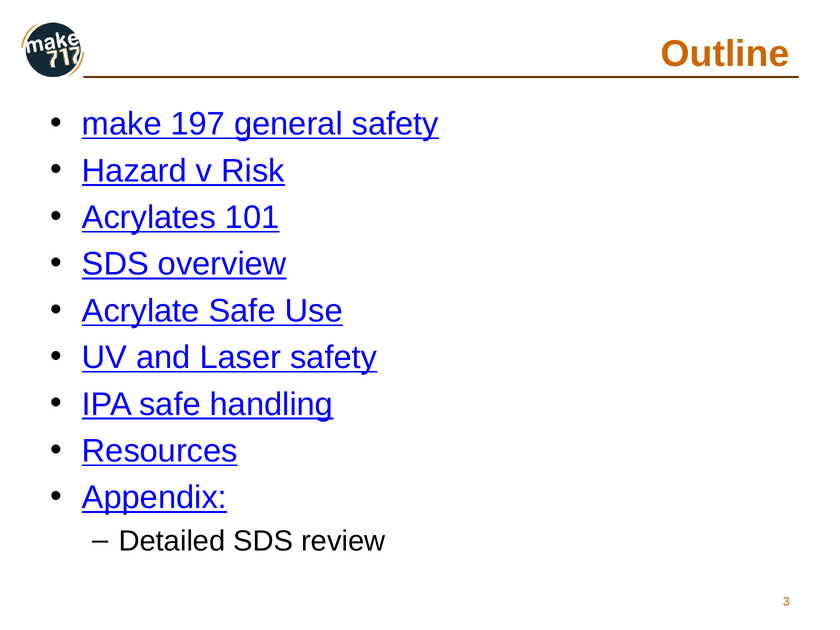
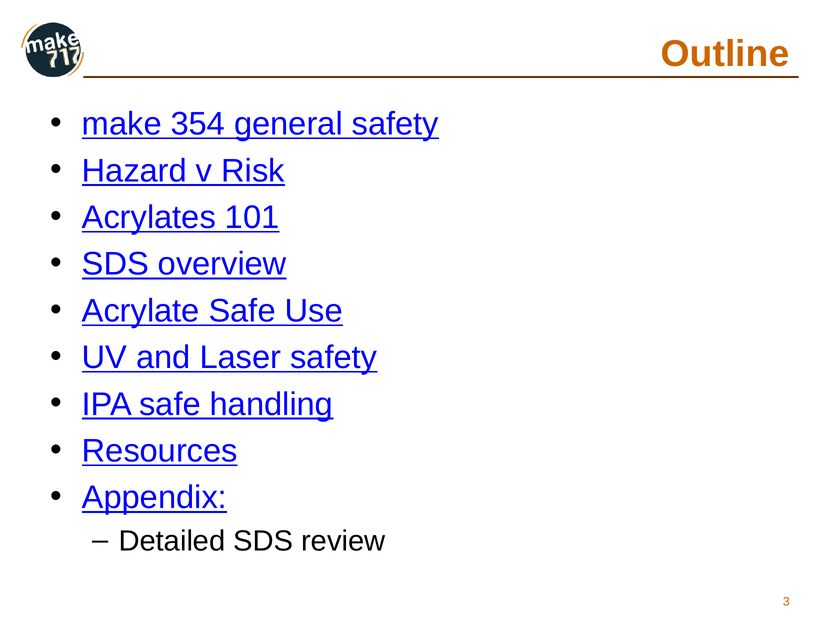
197: 197 -> 354 (198, 124)
